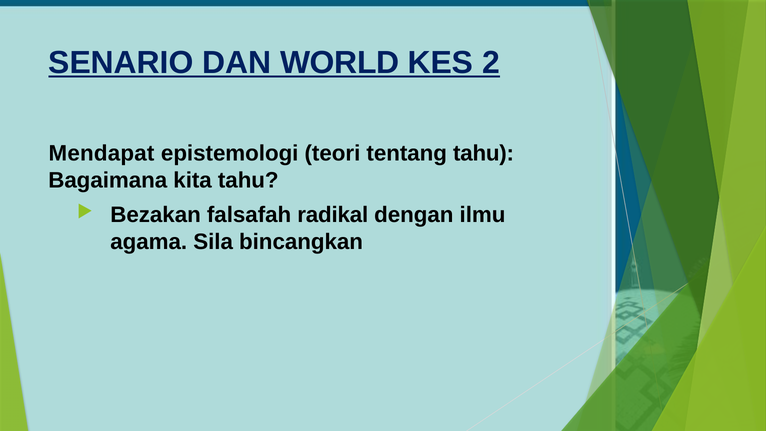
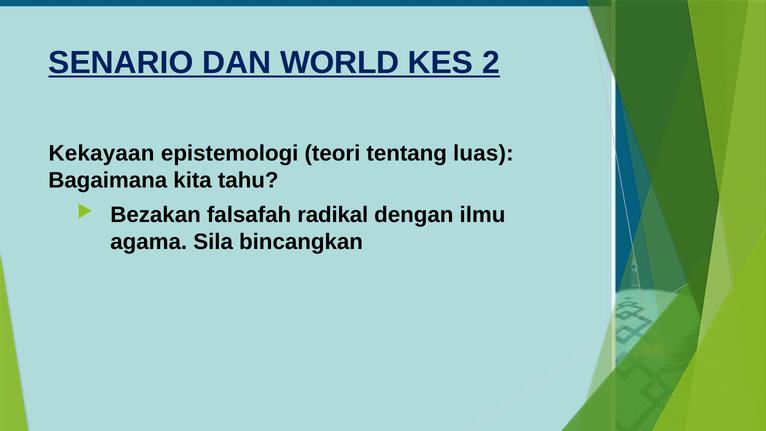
Mendapat: Mendapat -> Kekayaan (101, 154)
tentang tahu: tahu -> luas (483, 154)
